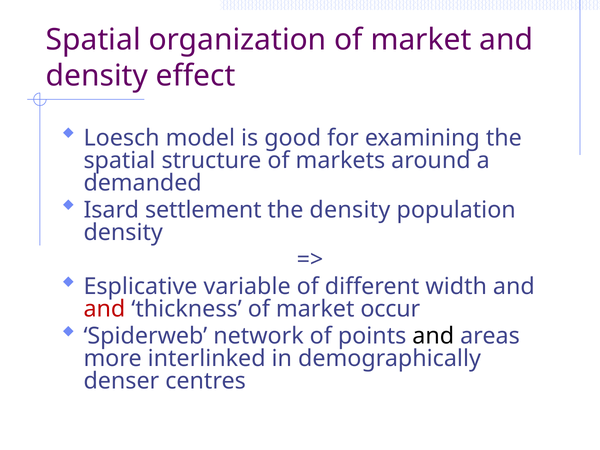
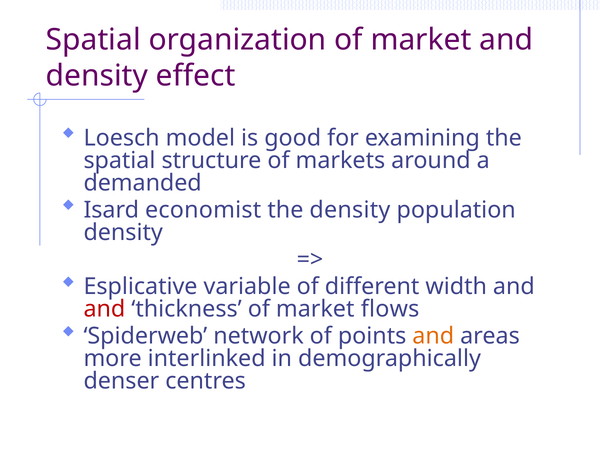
settlement: settlement -> economist (203, 210)
occur: occur -> flows (390, 309)
and colour: black -> orange (433, 336)
